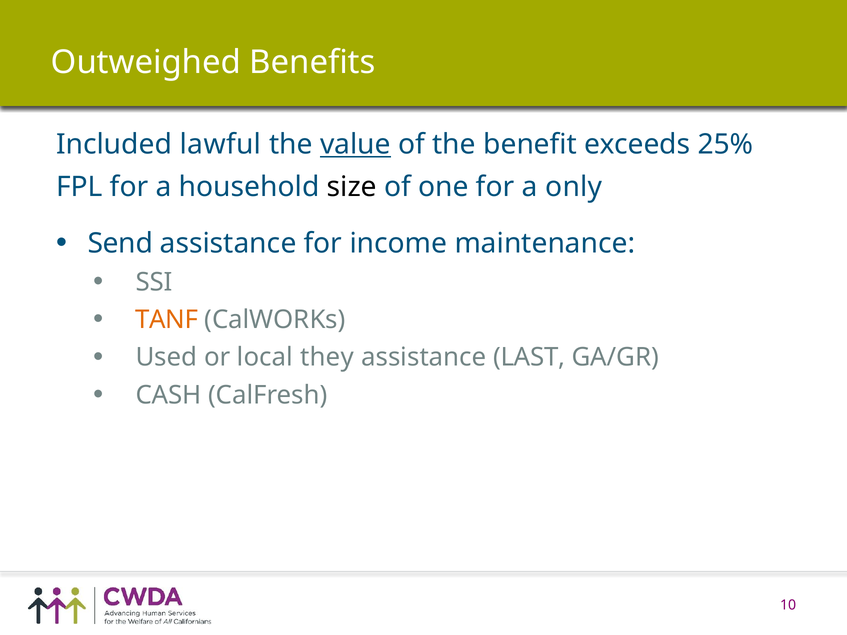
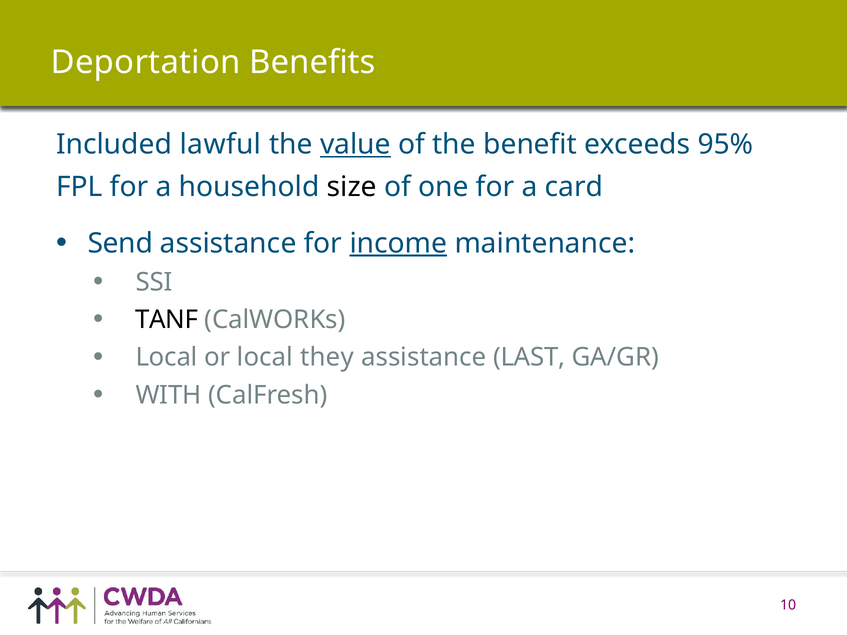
Outweighed: Outweighed -> Deportation (146, 62)
25%: 25% -> 95% (726, 145)
only: only -> card (574, 187)
income underline: none -> present (398, 243)
TANF colour: orange -> black (167, 320)
Used: Used -> Local (167, 358)
CASH: CASH -> WITH (169, 395)
